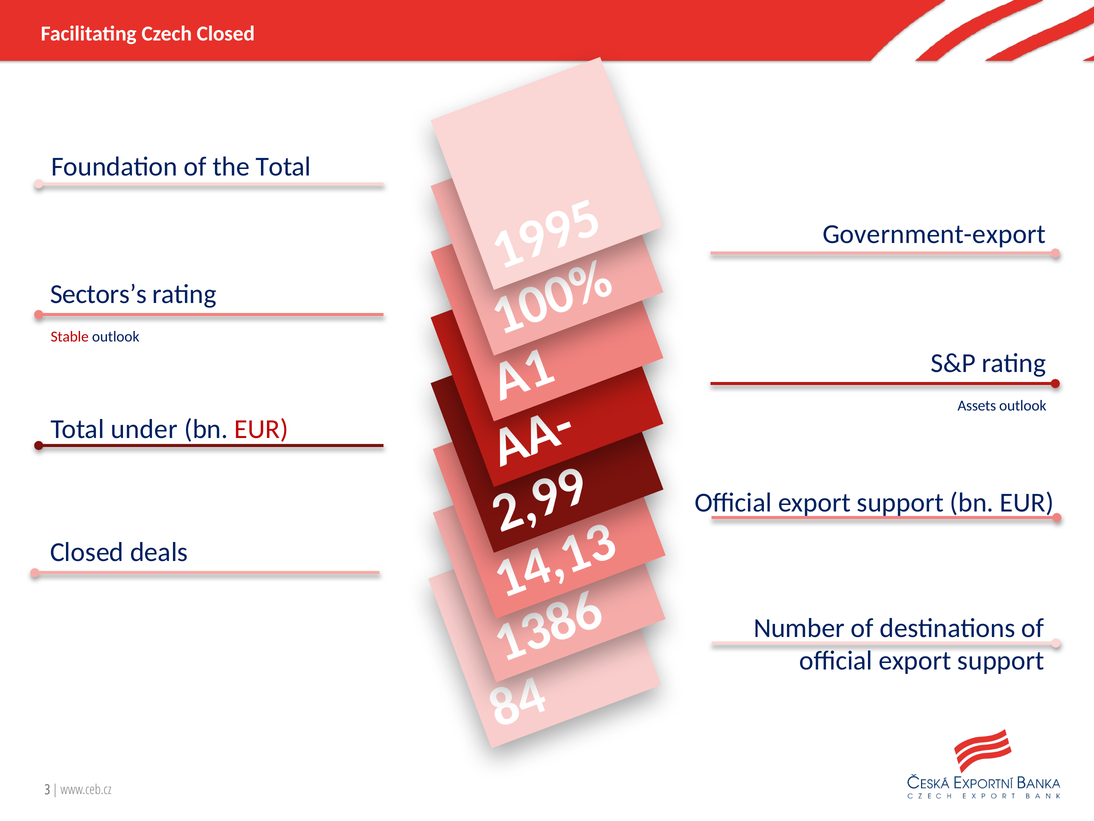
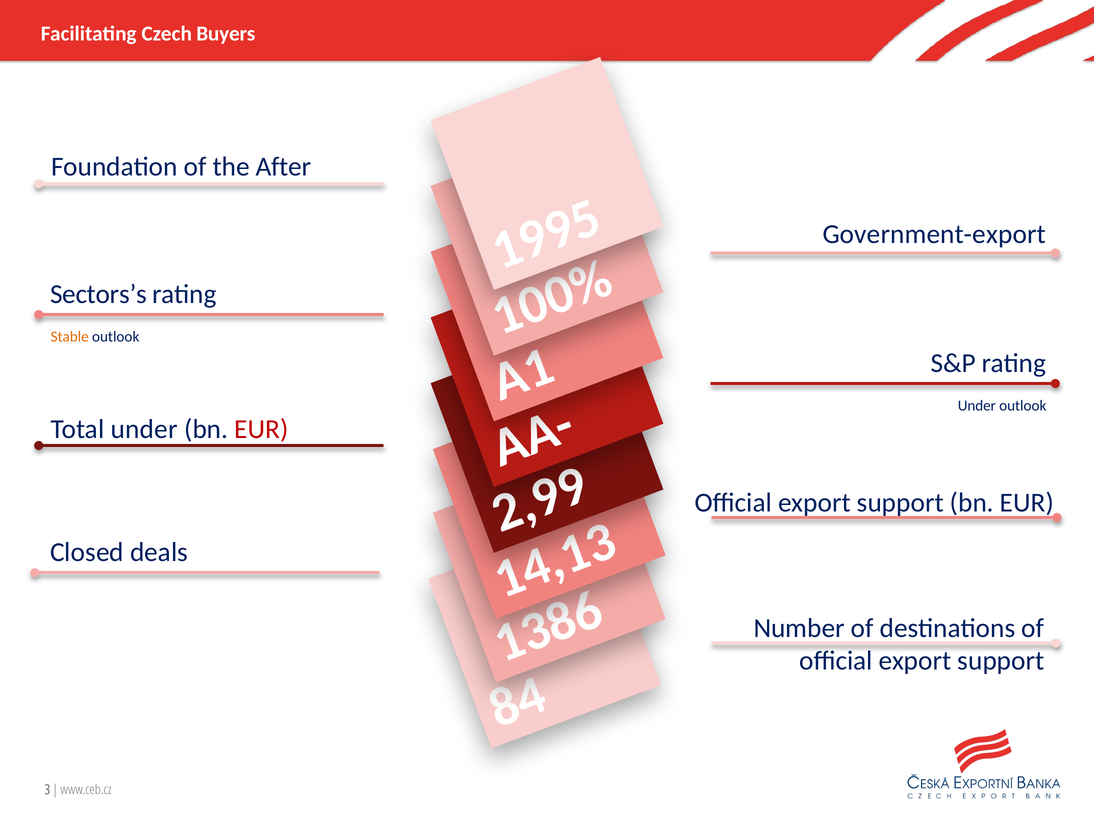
Czech Closed: Closed -> Buyers (226, 34)
the Total: Total -> After (283, 167)
Stable colour: red -> orange (70, 337)
Assets: Assets -> Under (977, 406)
